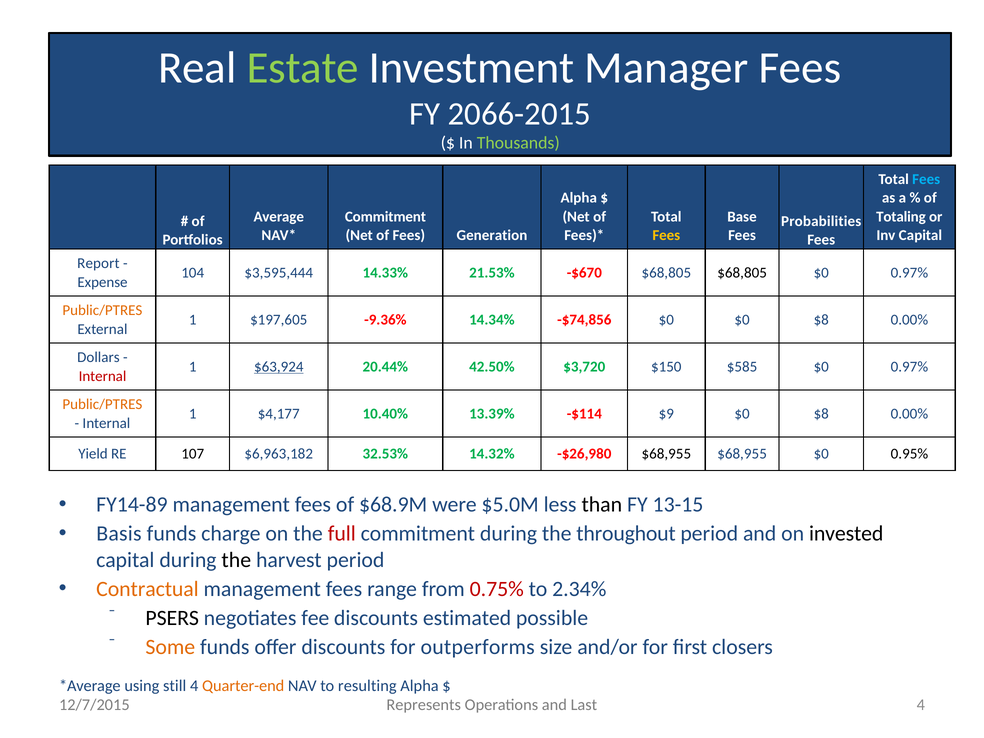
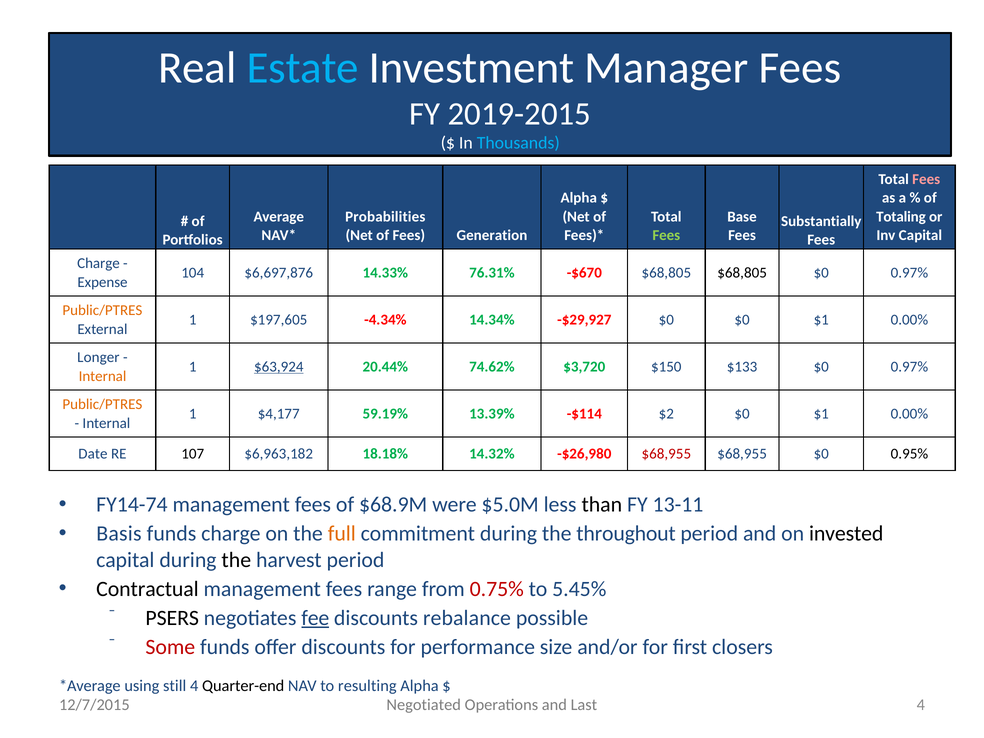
Estate colour: light green -> light blue (303, 68)
2066-2015: 2066-2015 -> 2019-2015 (519, 114)
Thousands colour: light green -> light blue (518, 143)
Fees colour: light blue -> pink (926, 179)
Commitment: Commitment -> Probabilities (385, 217)
Probabilities: Probabilities -> Substantially (821, 221)
Fees colour: yellow -> light green (666, 235)
Report: Report -> Charge (98, 264)
$3,595,444: $3,595,444 -> $6,697,876 (279, 273)
21.53%: 21.53% -> 76.31% (492, 273)
-9.36%: -9.36% -> -4.34% (385, 320)
-$74,856: -$74,856 -> -$29,927 (584, 320)
$0 $0 $8: $8 -> $1 (821, 320)
Dollars: Dollars -> Longer (98, 357)
42.50%: 42.50% -> 74.62% (492, 367)
$585: $585 -> $133 (742, 367)
Internal colour: red -> orange (102, 376)
10.40%: 10.40% -> 59.19% (385, 414)
$9: $9 -> $2 (666, 414)
$8: $8 -> $1 (821, 414)
Yield: Yield -> Date (93, 454)
32.53%: 32.53% -> 18.18% (385, 454)
$68,955 colour: black -> red (666, 454)
FY14-89: FY14-89 -> FY14-74 (132, 505)
13-15: 13-15 -> 13-11 (678, 505)
full colour: red -> orange (342, 534)
Contractual colour: orange -> black (147, 589)
2.34%: 2.34% -> 5.45% (579, 589)
fee underline: none -> present (315, 618)
estimated: estimated -> rebalance (467, 618)
Some colour: orange -> red (170, 647)
outperforms: outperforms -> performance (478, 647)
Quarter-end colour: orange -> black (243, 686)
Represents: Represents -> Negotiated (424, 705)
